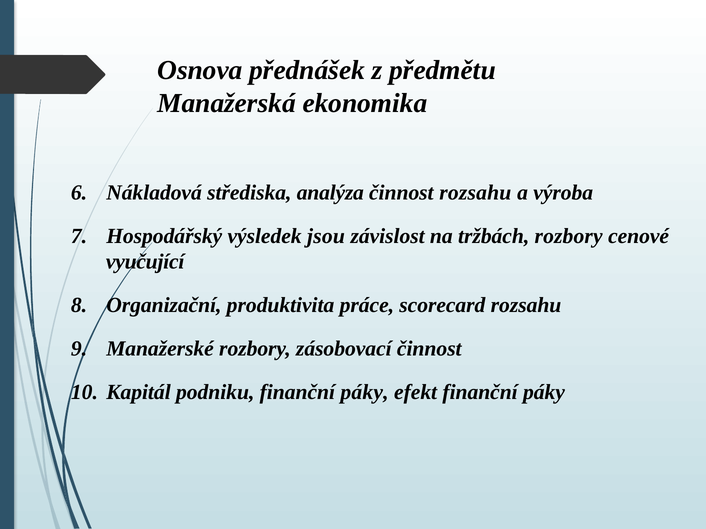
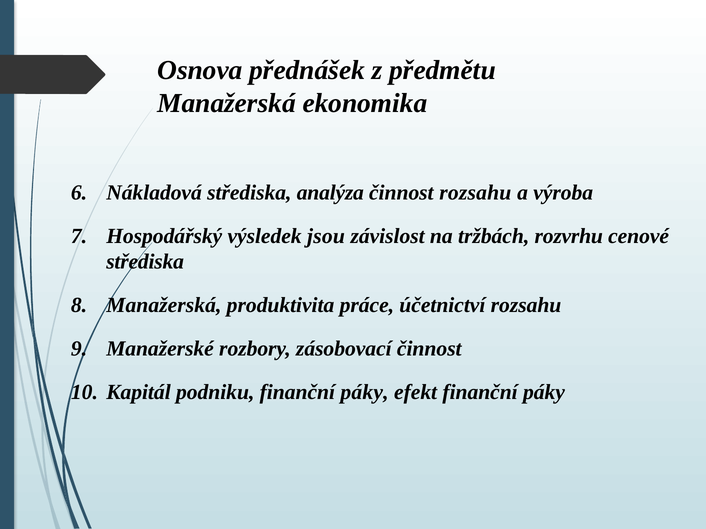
tržbách rozbory: rozbory -> rozvrhu (569, 236)
vyučující: vyučující -> střediska (145, 262)
Organizační: Organizační -> Manažerská (164, 306)
scorecard: scorecard -> účetnictví (442, 306)
